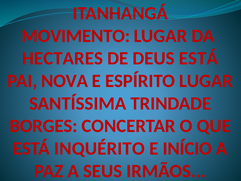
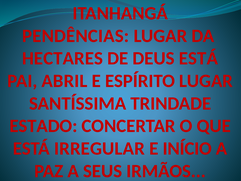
MOVIMENTO: MOVIMENTO -> PENDÊNCIAS (76, 36)
NOVA: NOVA -> ABRIL (64, 81)
BORGES: BORGES -> ESTADO (43, 126)
INQUÉRITO: INQUÉRITO -> IRREGULAR (99, 148)
